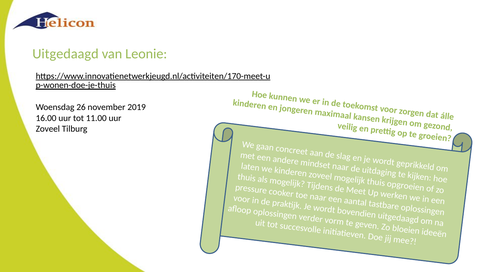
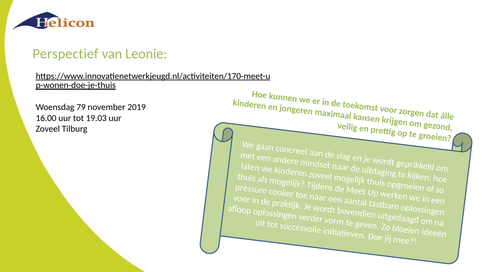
Uitgedaagd: Uitgedaagd -> Perspectief (65, 54)
26: 26 -> 79 (81, 107)
11.00: 11.00 -> 19.03 (96, 118)
